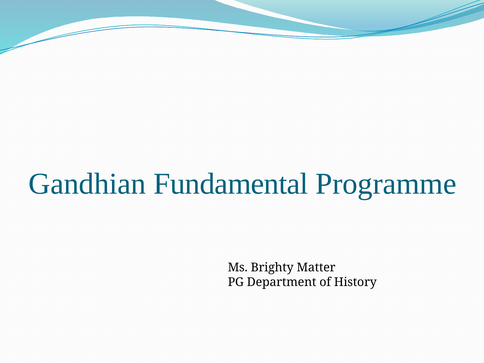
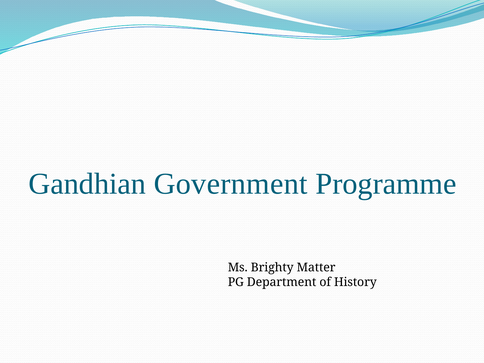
Fundamental: Fundamental -> Government (231, 184)
